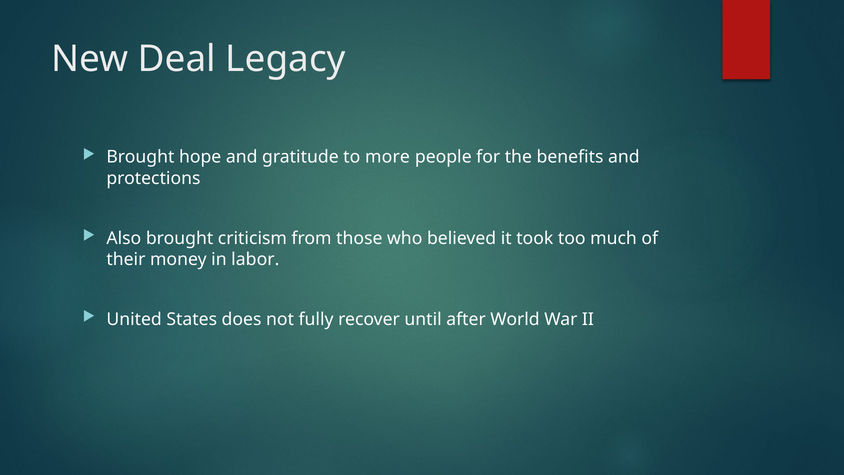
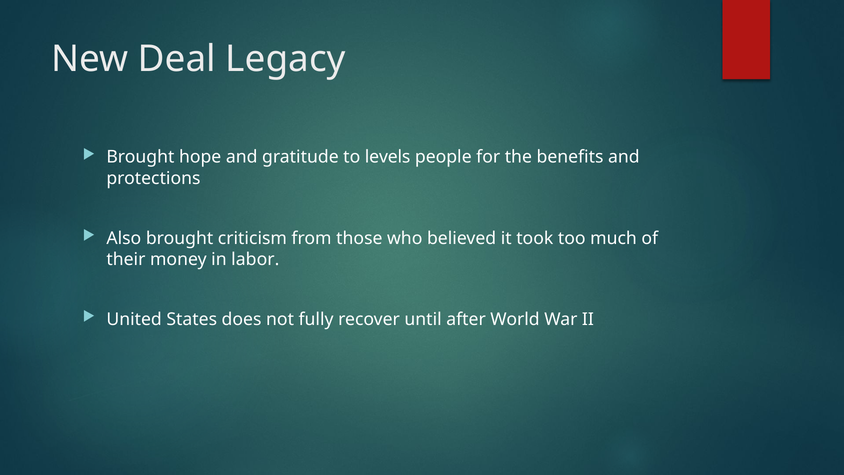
more: more -> levels (388, 157)
